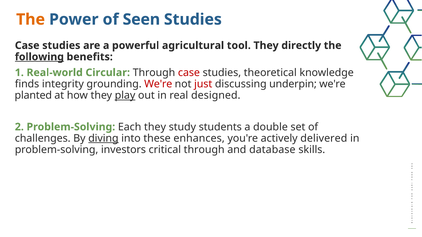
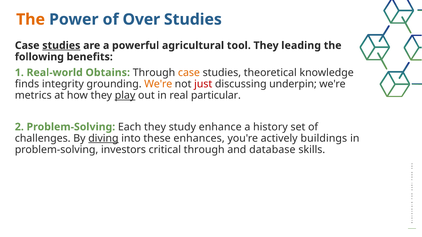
Seen: Seen -> Over (141, 19)
studies underline: none -> present (61, 46)
directly: directly -> leading (301, 46)
following underline: present -> none (39, 57)
Circular: Circular -> Obtains (108, 73)
case colour: red -> orange (189, 73)
We're colour: red -> orange (158, 84)
planted: planted -> metrics (33, 95)
designed: designed -> particular (216, 95)
students: students -> enhance (220, 127)
double: double -> history (270, 127)
delivered: delivered -> buildings (324, 138)
